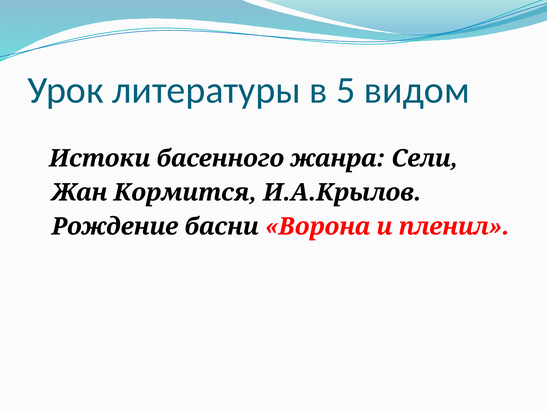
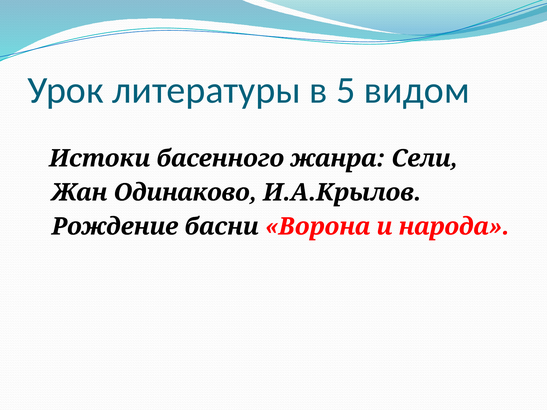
Кормится: Кормится -> Одинаково (185, 193)
пленил: пленил -> народа (454, 227)
